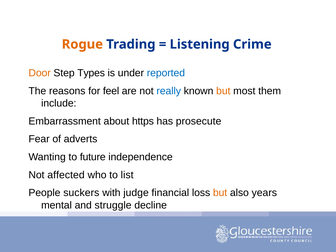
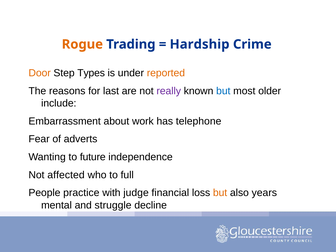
Listening: Listening -> Hardship (200, 44)
reported colour: blue -> orange (166, 73)
feel: feel -> last (111, 91)
really colour: blue -> purple (169, 91)
but colour: orange -> blue (223, 91)
them: them -> older (270, 91)
https: https -> work (143, 121)
prosecute: prosecute -> telephone (199, 121)
list: list -> full (127, 175)
suckers: suckers -> practice (81, 193)
